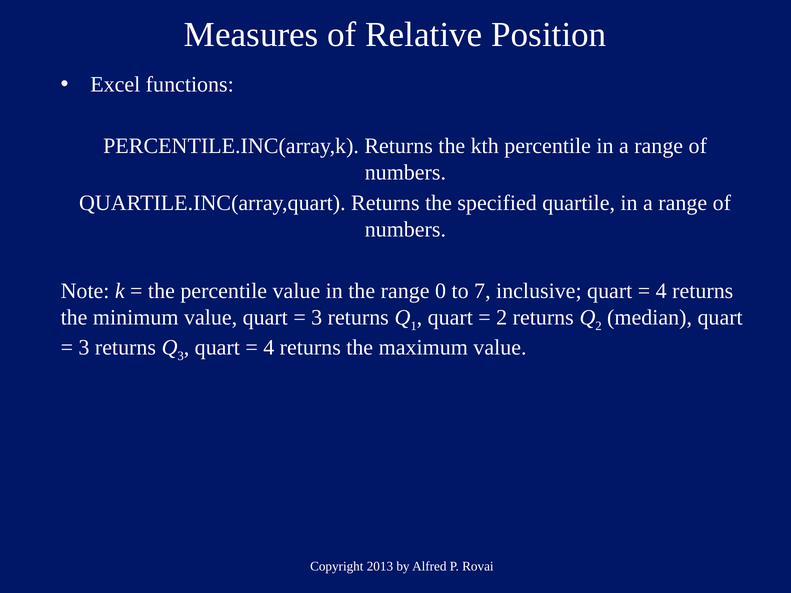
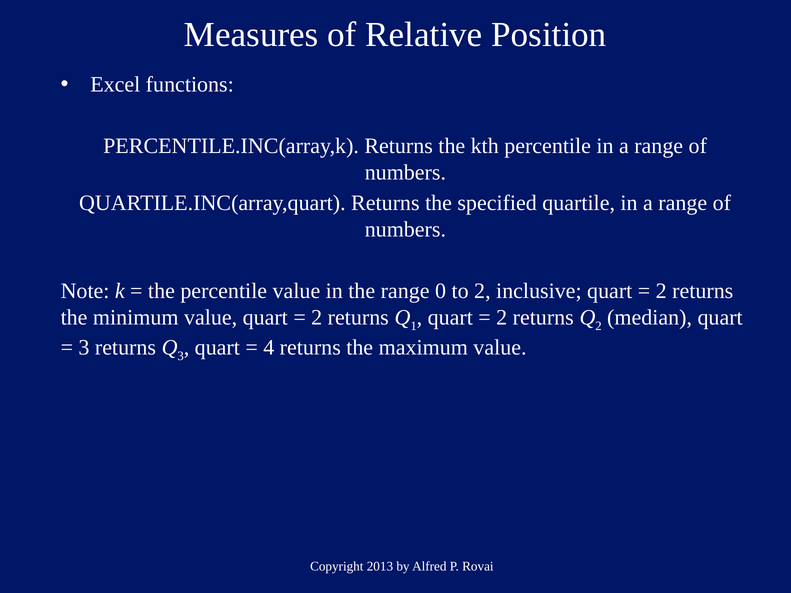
to 7: 7 -> 2 (482, 291)
4: 4 -> 2 (661, 291)
3: 3 -> 2 (317, 318)
